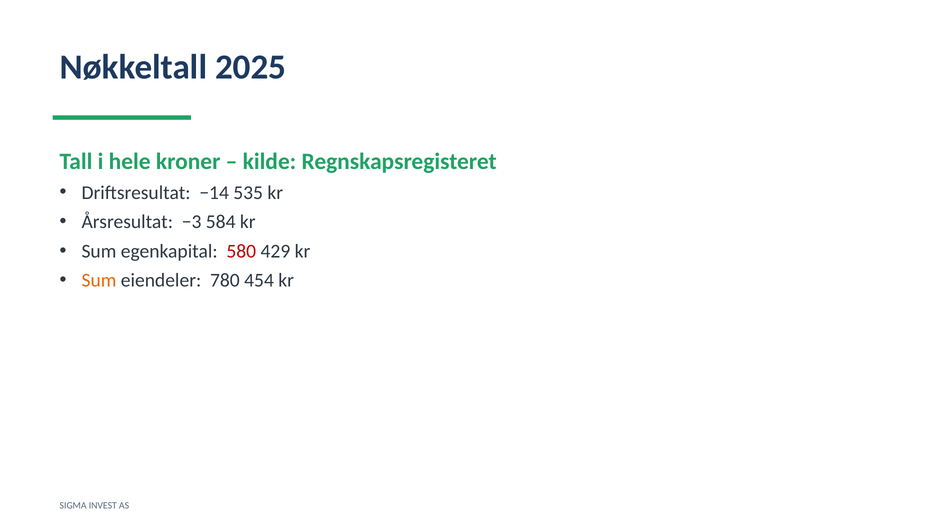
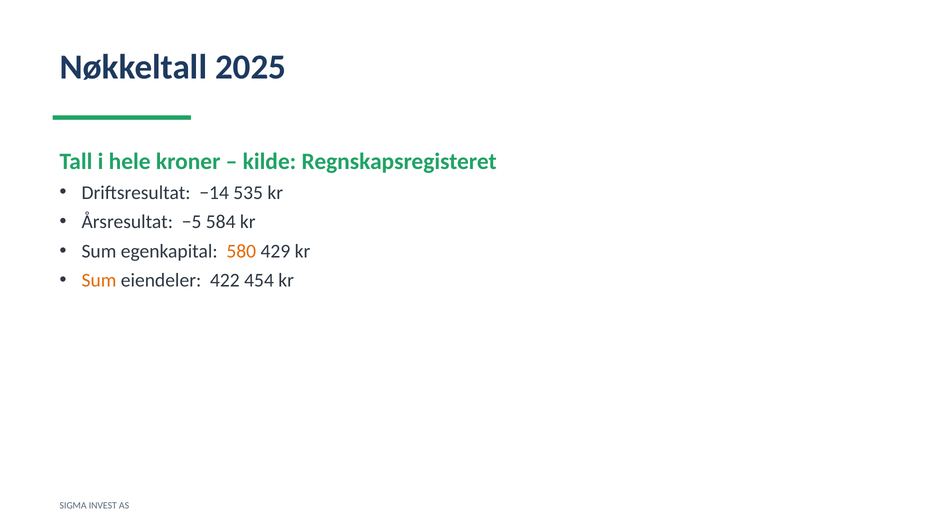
−3: −3 -> −5 (192, 222)
580 colour: red -> orange (241, 251)
780: 780 -> 422 (225, 281)
